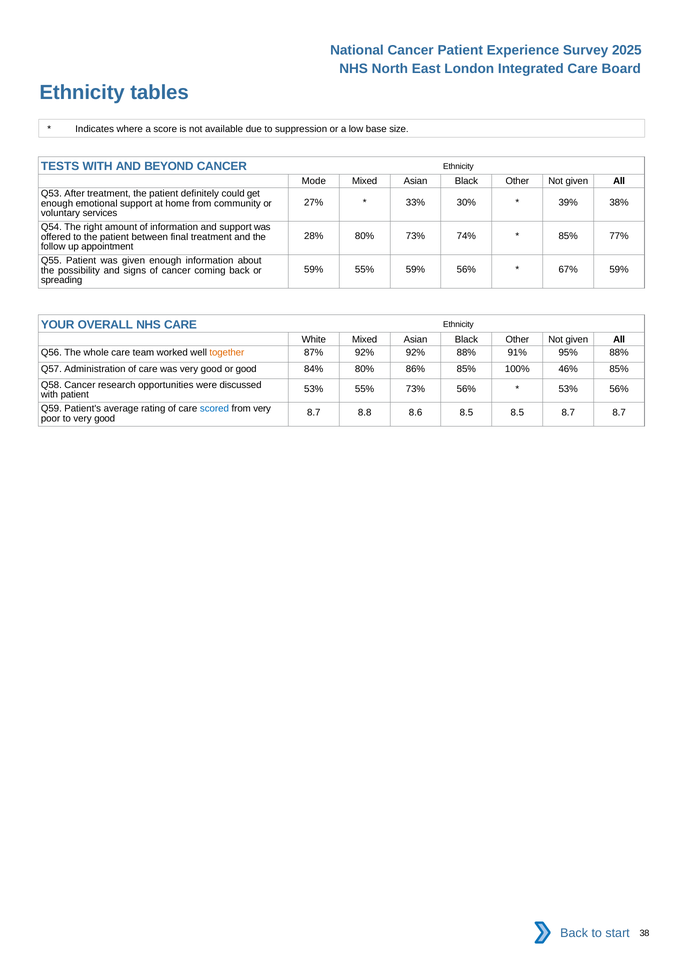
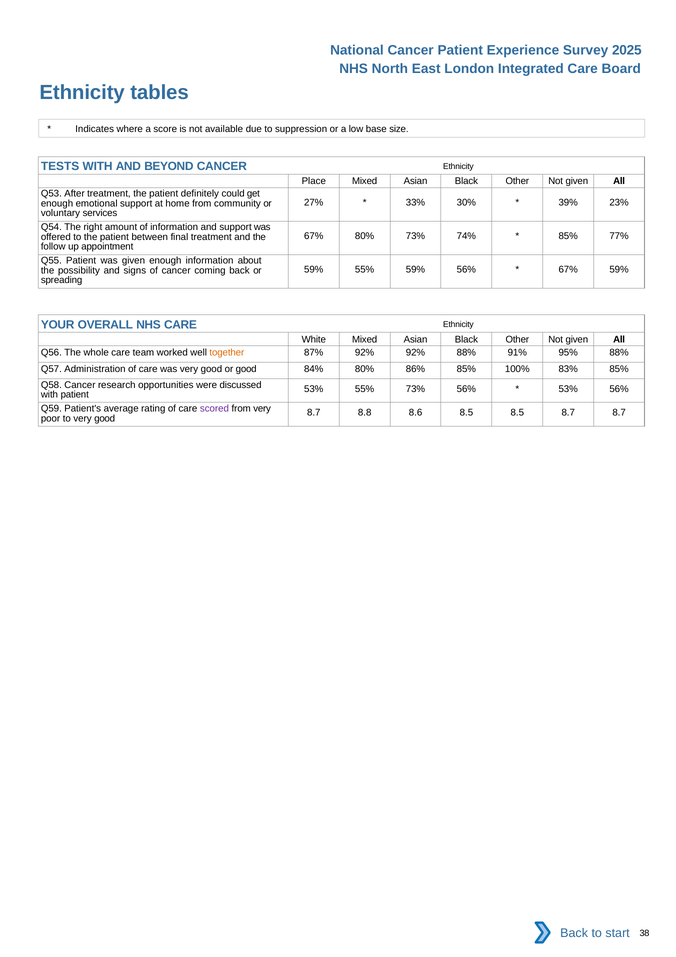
Mode: Mode -> Place (314, 181)
38%: 38% -> 23% (619, 203)
28%: 28% -> 67% (314, 236)
46%: 46% -> 83% (568, 369)
scored colour: blue -> purple (214, 408)
